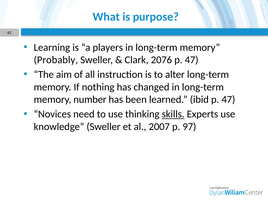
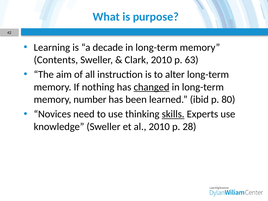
players: players -> decade (108, 47)
Probably: Probably -> Contents (56, 60)
Clark 2076: 2076 -> 2010 (161, 60)
47: 47 -> 63 (192, 60)
changed underline: none -> present (152, 87)
ibid p 47: 47 -> 80 (228, 100)
al 2007: 2007 -> 2010 (159, 127)
97: 97 -> 28 (189, 127)
